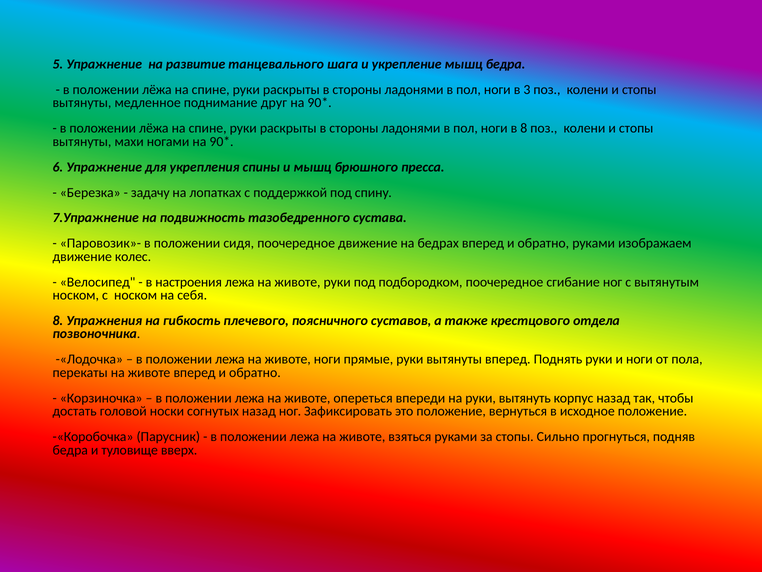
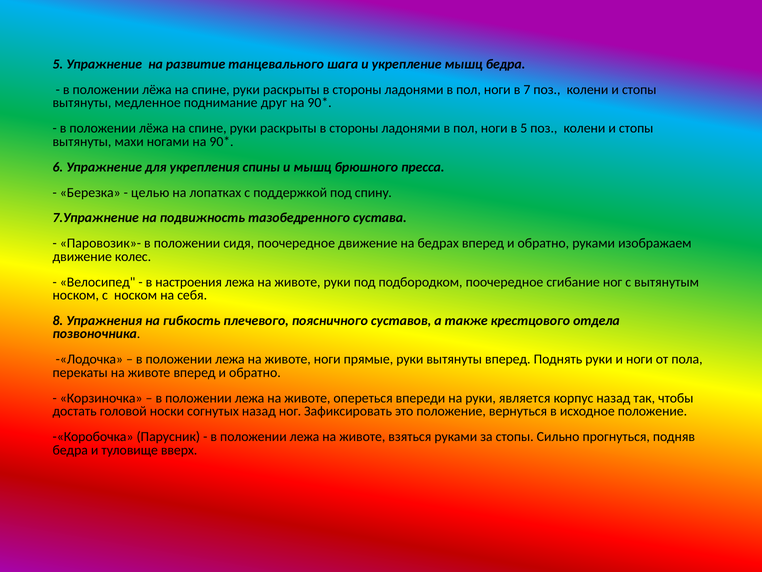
3: 3 -> 7 (527, 90)
в 8: 8 -> 5 (524, 128)
задачу: задачу -> целью (150, 192)
вытянуть: вытянуть -> является (525, 398)
